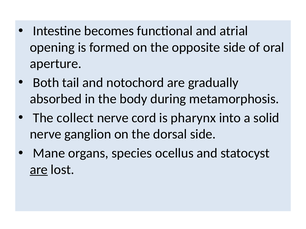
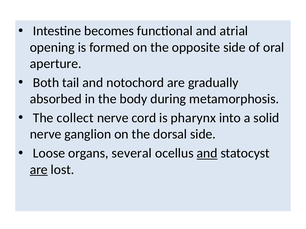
Mane: Mane -> Loose (49, 154)
species: species -> several (132, 154)
and underline: none -> present (207, 154)
